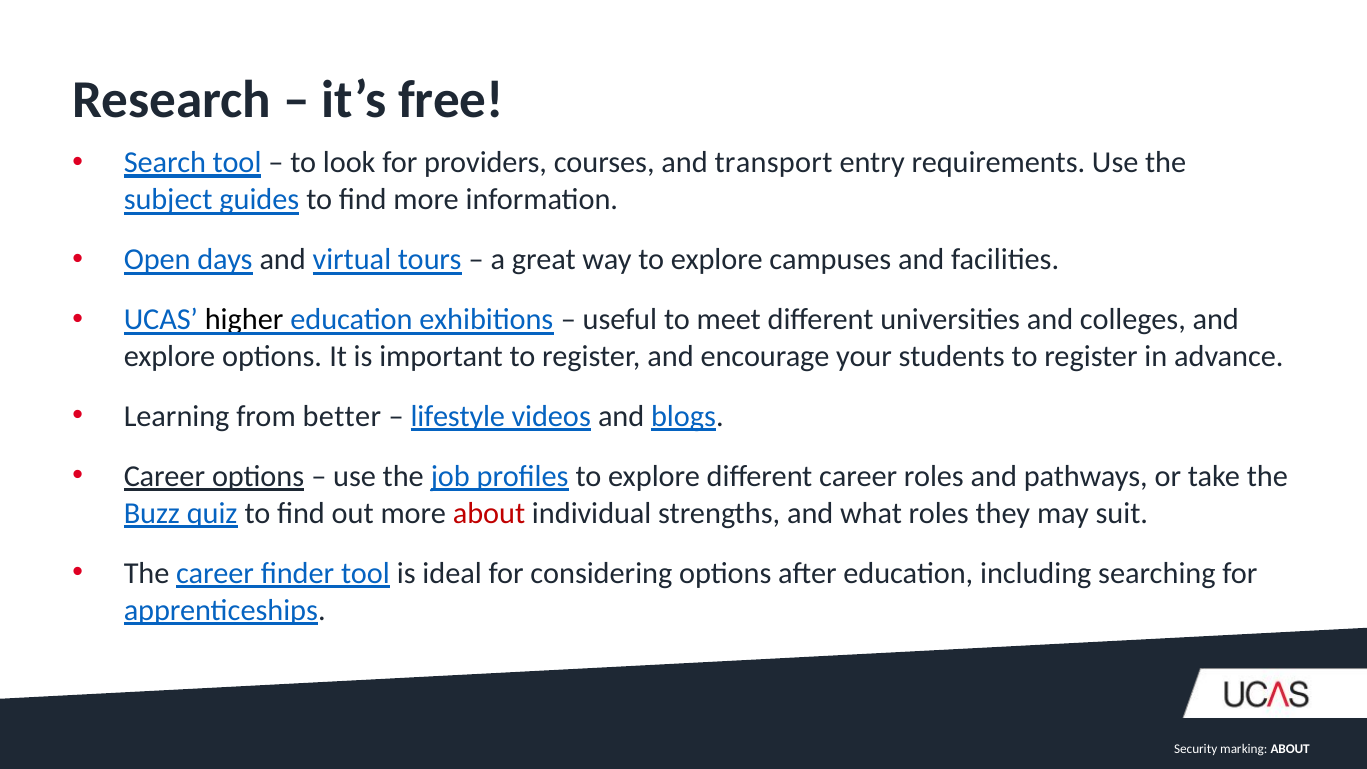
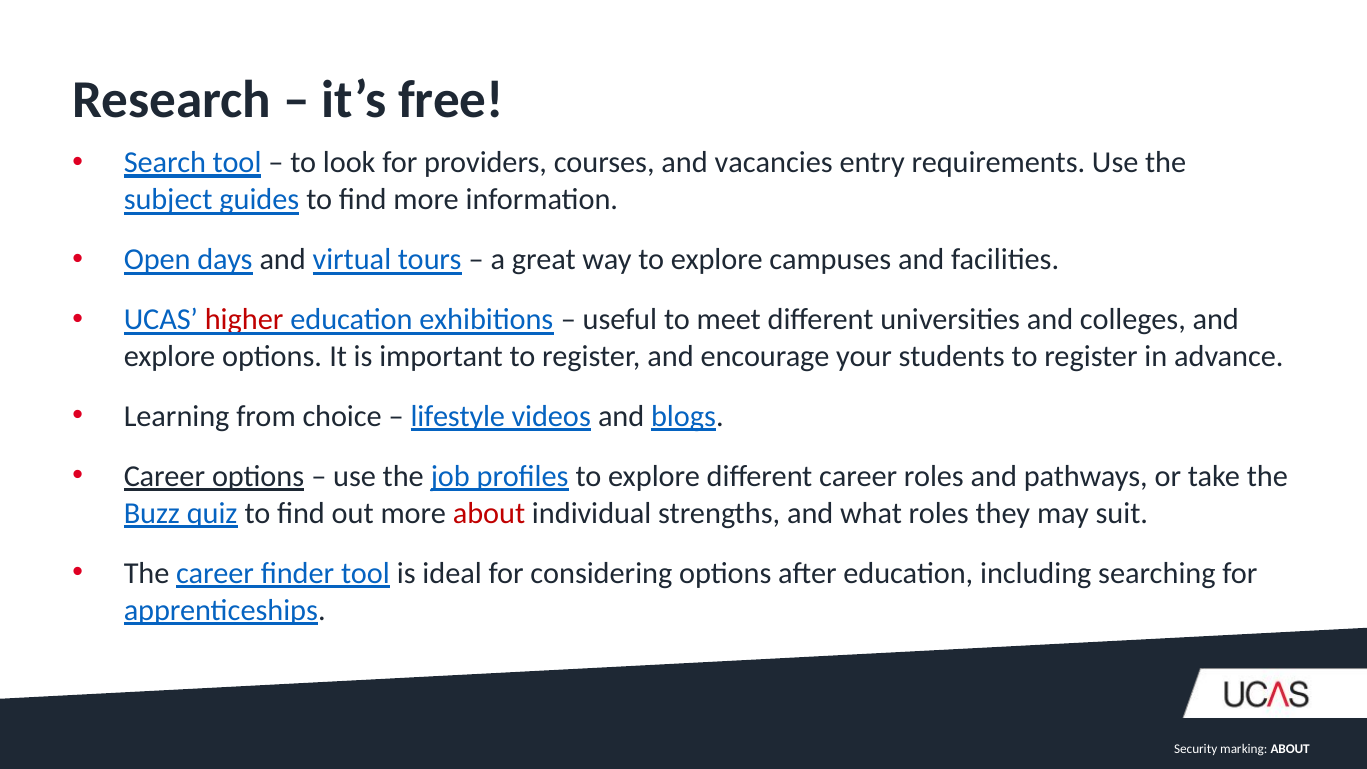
transport: transport -> vacancies (774, 163)
higher colour: black -> red (244, 320)
better: better -> choice (342, 416)
